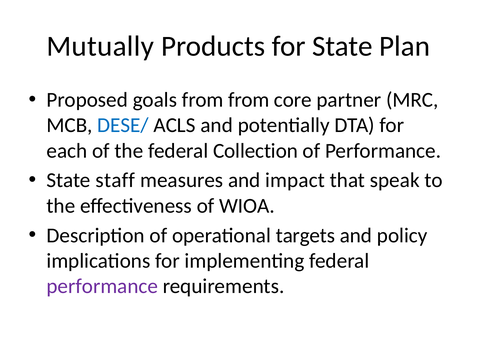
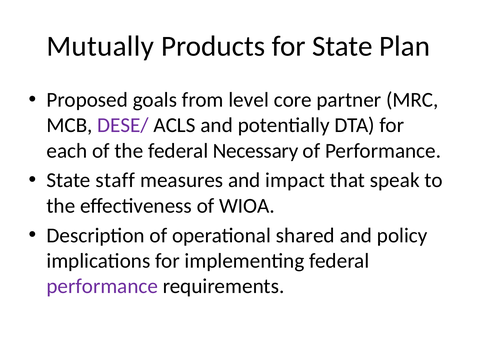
from from: from -> level (249, 100)
DESE/ colour: blue -> purple (123, 126)
Collection: Collection -> Necessary (256, 151)
targets: targets -> shared (305, 236)
